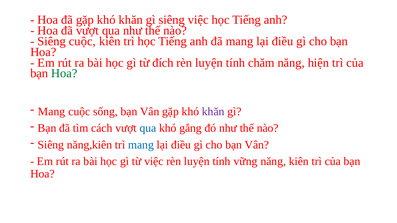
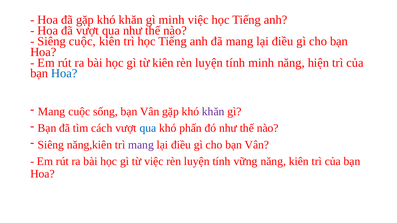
gì siêng: siêng -> minh (172, 20)
từ đích: đích -> kiên (163, 63)
tính chăm: chăm -> minh (261, 63)
Hoa colour: green -> blue (64, 73)
gắng: gắng -> phấn (191, 128)
mang colour: blue -> purple (141, 145)
